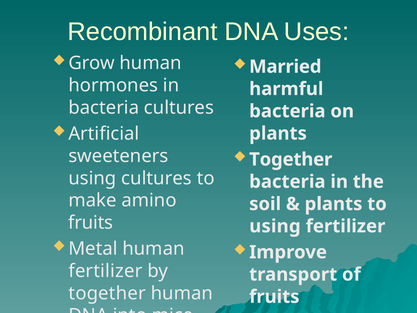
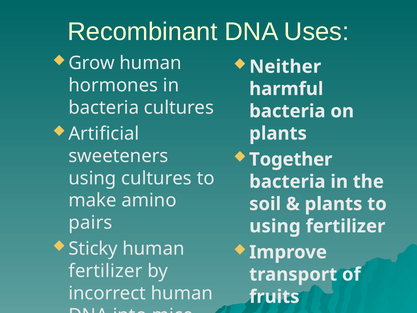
Married: Married -> Neither (285, 67)
fruits: fruits -> pairs (91, 223)
Metal: Metal -> Sticky (93, 249)
together: together -> incorrect (107, 293)
